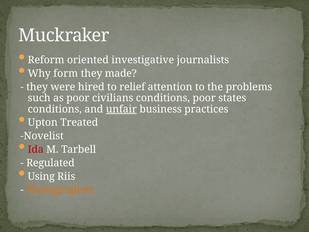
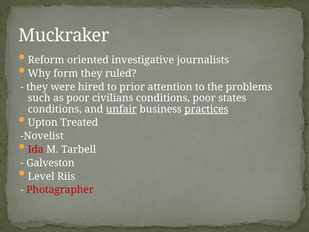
made: made -> ruled (121, 73)
relief: relief -> prior (132, 87)
practices underline: none -> present (206, 109)
Regulated: Regulated -> Galveston (50, 163)
Using: Using -> Level (41, 176)
Photagrapher colour: orange -> red (60, 190)
